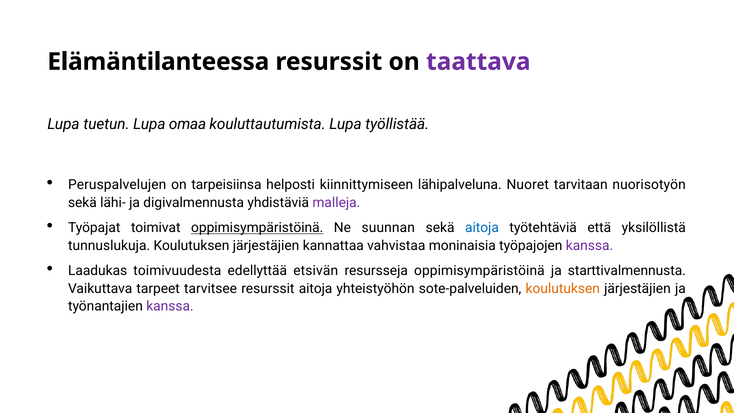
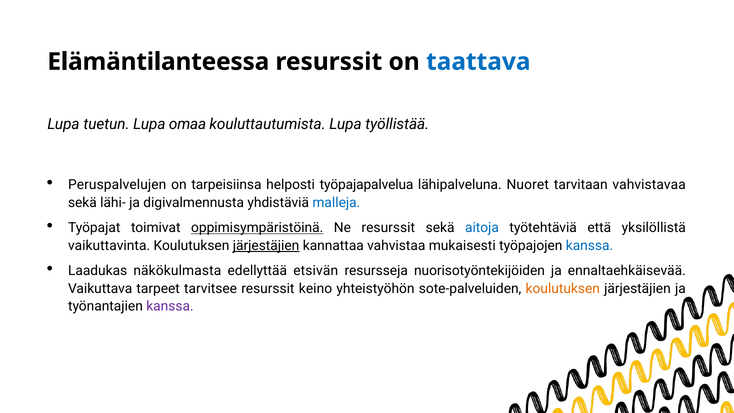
taattava colour: purple -> blue (478, 62)
kiinnittymiseen: kiinnittymiseen -> työpajapalvelua (367, 185)
nuorisotyön: nuorisotyön -> vahvistavaa (649, 185)
malleja colour: purple -> blue (336, 202)
Ne suunnan: suunnan -> resurssit (388, 228)
tunnuslukuja: tunnuslukuja -> vaikuttavinta (109, 245)
järjestäjien underline: none -> present (266, 245)
moninaisia: moninaisia -> mukaisesti (462, 245)
kanssa colour: purple -> blue (589, 245)
toimivuudesta: toimivuudesta -> näkökulmasta (177, 271)
resursseja oppimisympäristöinä: oppimisympäristöinä -> nuorisotyöntekijöiden (479, 271)
starttivalmennusta: starttivalmennusta -> ennaltaehkäisevää (627, 271)
resurssit aitoja: aitoja -> keino (316, 288)
